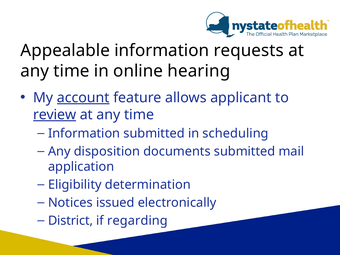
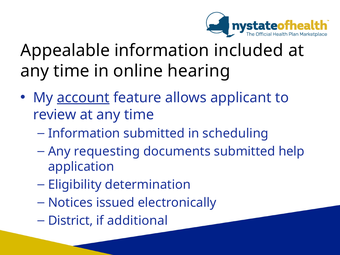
requests: requests -> included (249, 50)
review underline: present -> none (55, 115)
disposition: disposition -> requesting (107, 151)
mail: mail -> help (291, 151)
regarding: regarding -> additional (138, 221)
